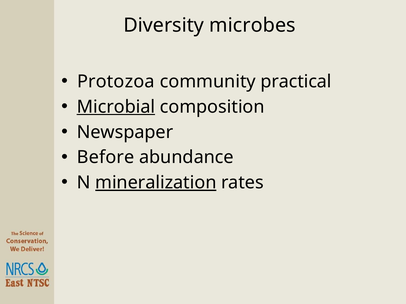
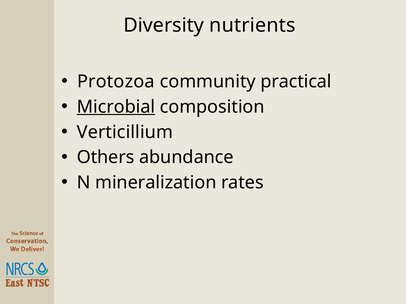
microbes: microbes -> nutrients (252, 25)
Newspaper: Newspaper -> Verticillium (125, 132)
Before: Before -> Others (106, 158)
mineralization underline: present -> none (156, 183)
